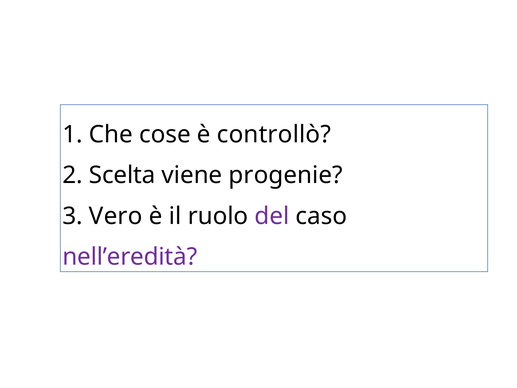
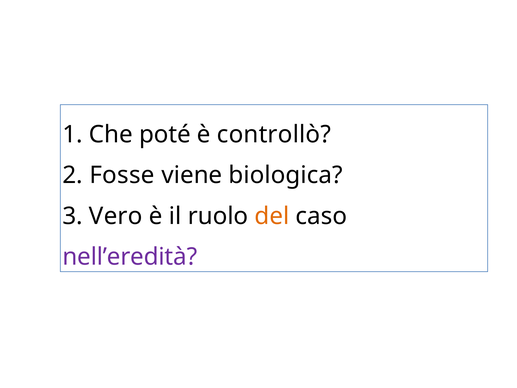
cose: cose -> poté (165, 135)
Scelta: Scelta -> Fosse (122, 175)
progenie: progenie -> biologica (286, 175)
del colour: purple -> orange (272, 216)
